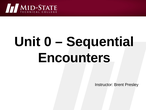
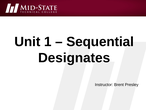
0: 0 -> 1 (48, 42)
Encounters: Encounters -> Designates (74, 58)
